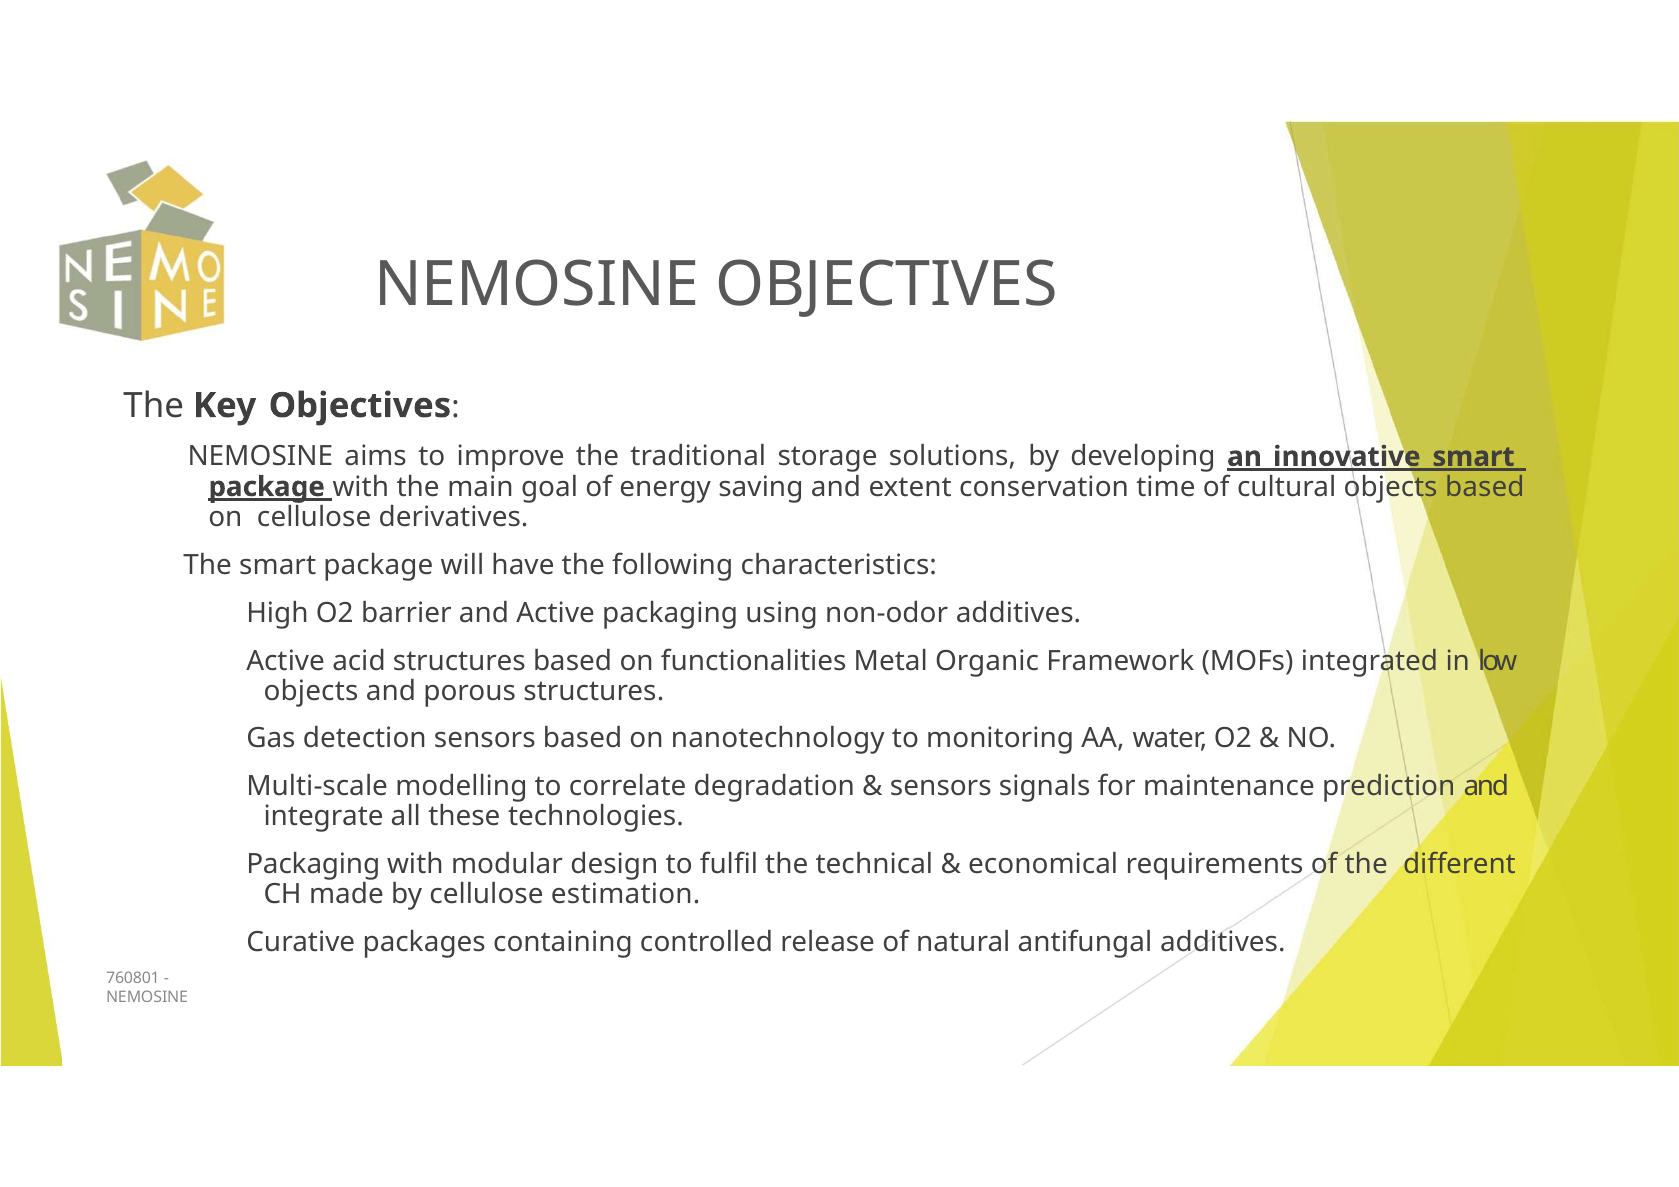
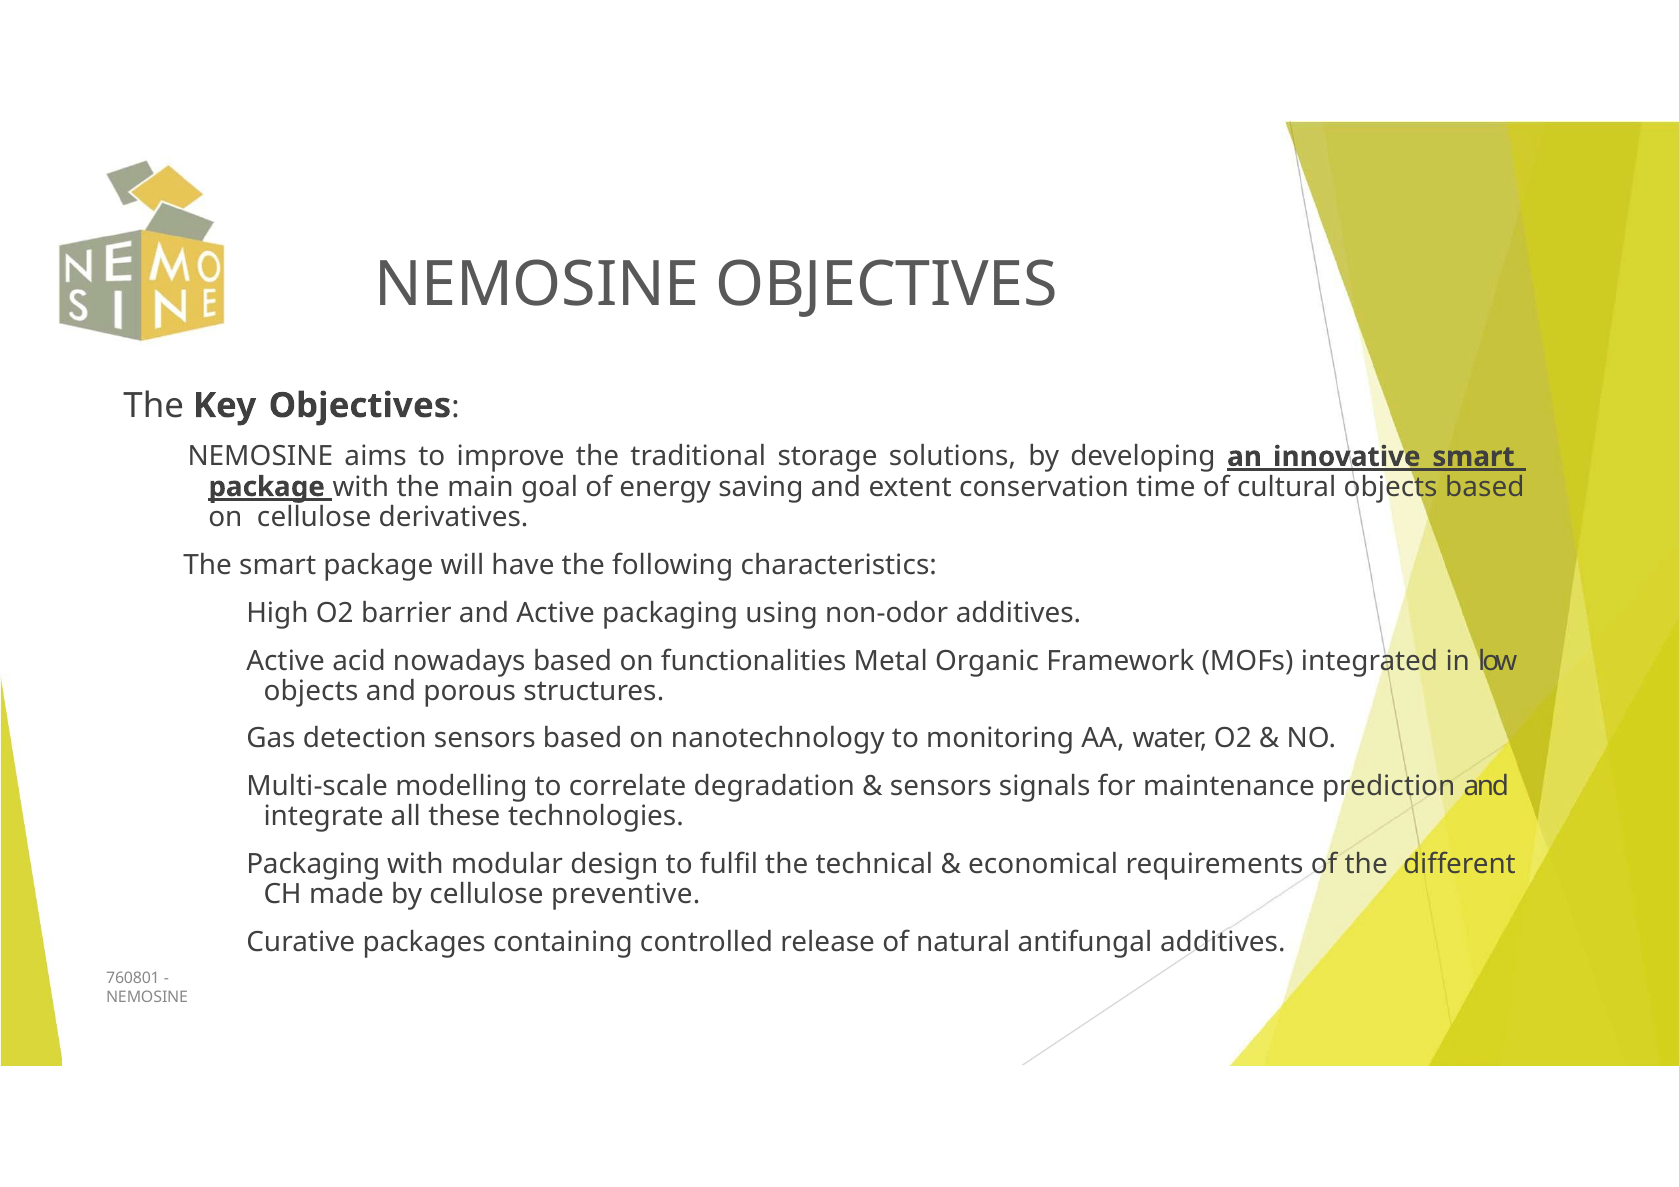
acid structures: structures -> nowadays (459, 661)
estimation: estimation -> preventive (626, 895)
